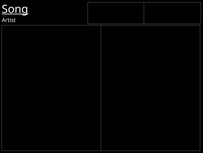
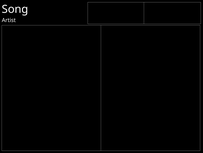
Song underline: present -> none (15, 9)
